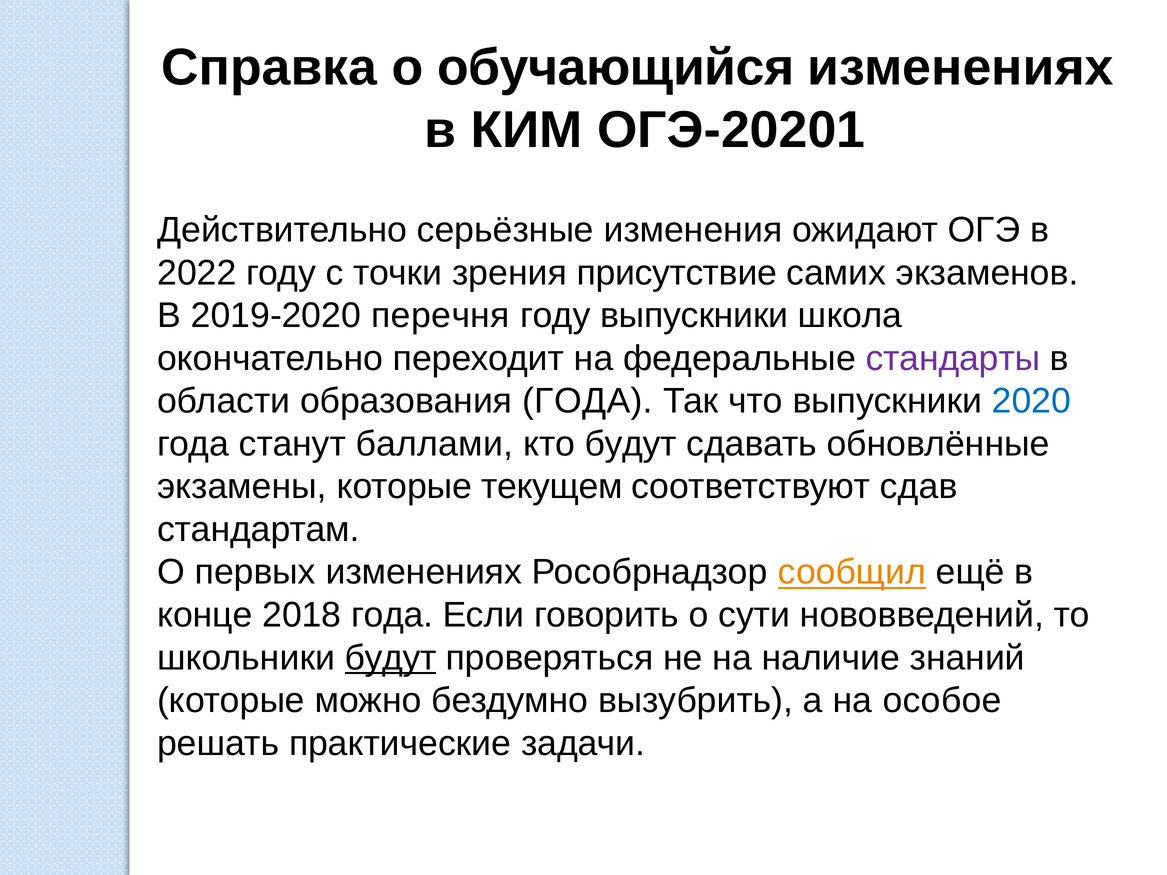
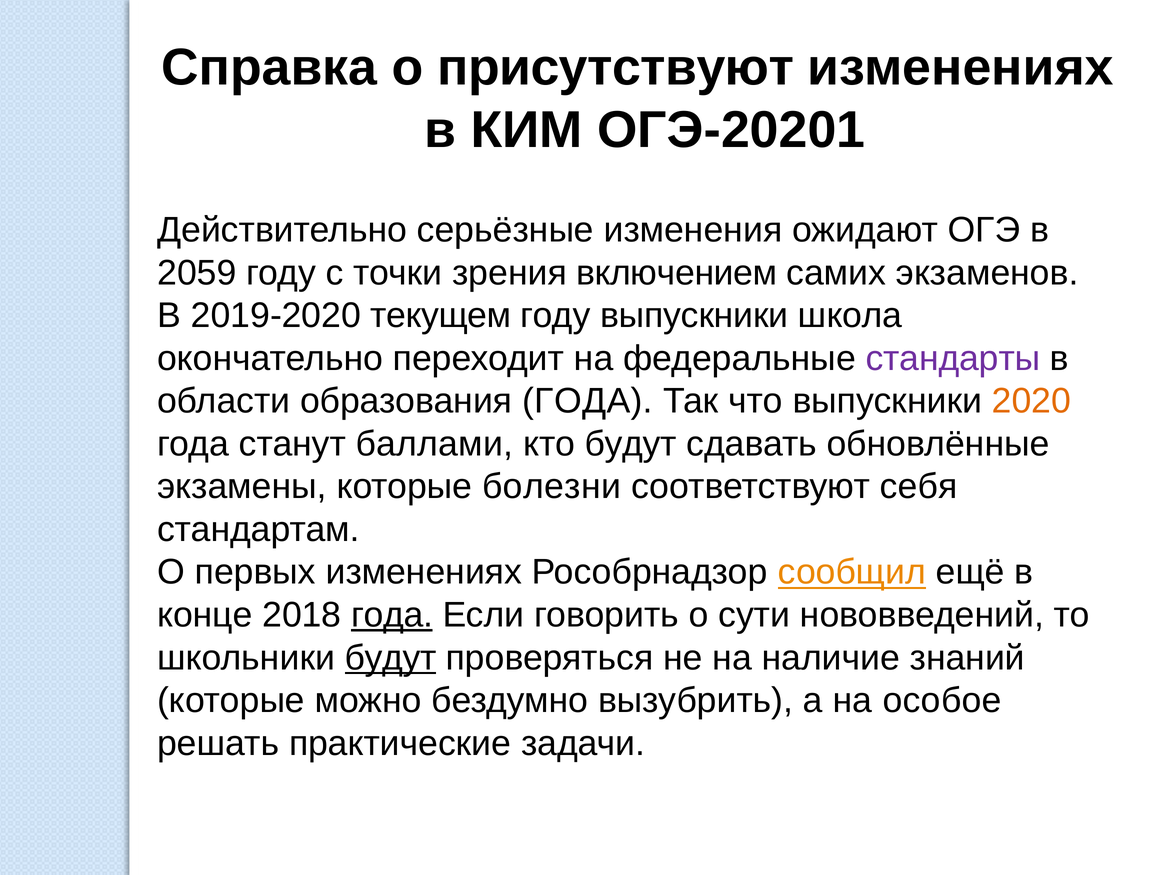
обучающийся: обучающийся -> присутствуют (616, 68)
2022: 2022 -> 2059 (197, 273)
присутствие: присутствие -> включением (677, 273)
перечня: перечня -> текущем (441, 316)
2020 colour: blue -> orange (1031, 401)
текущем: текущем -> болезни (552, 487)
сдав: сдав -> себя (919, 487)
года underline: none -> present (392, 615)
